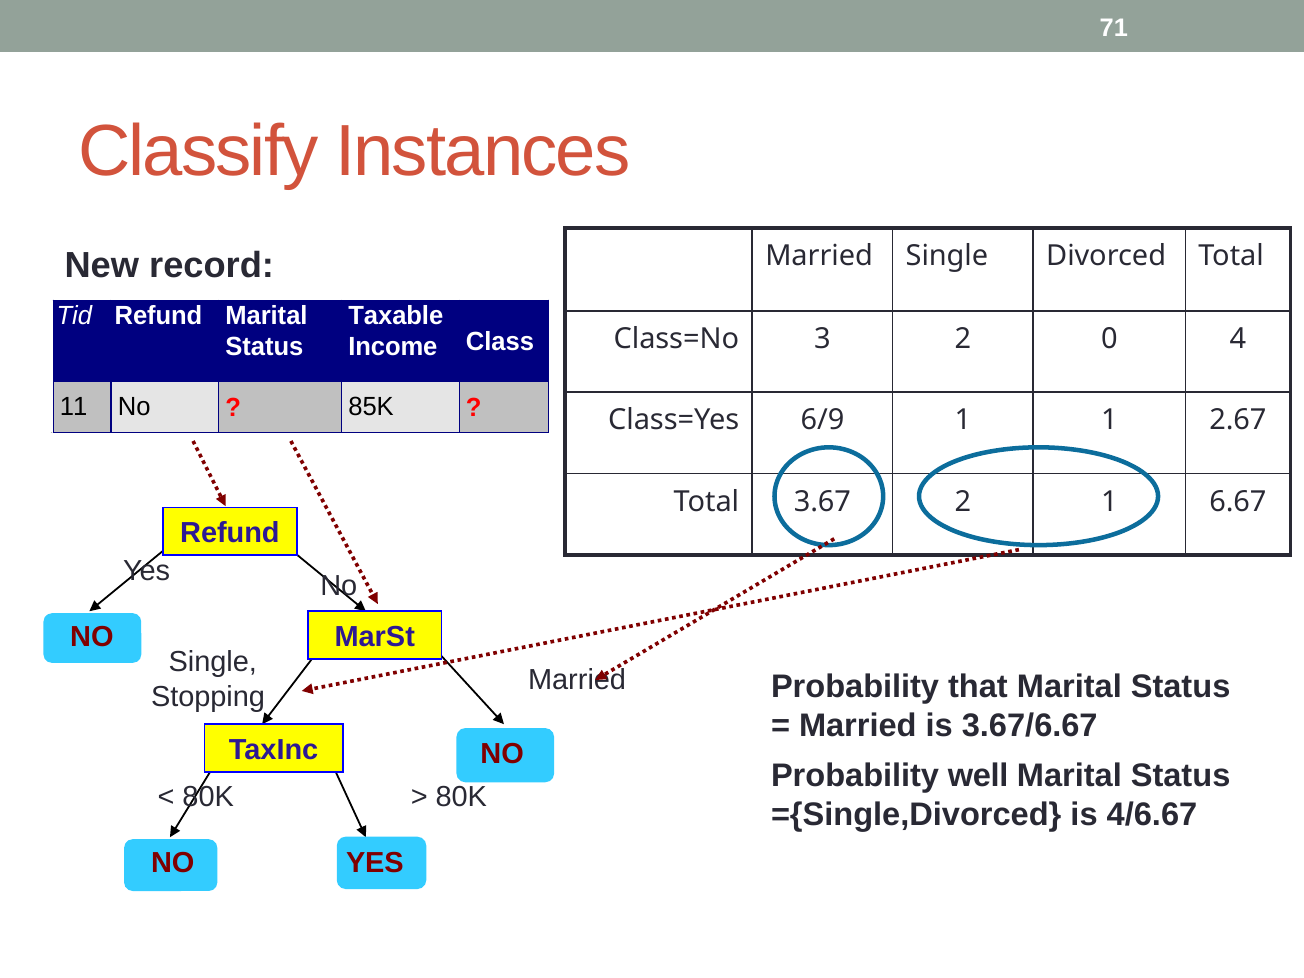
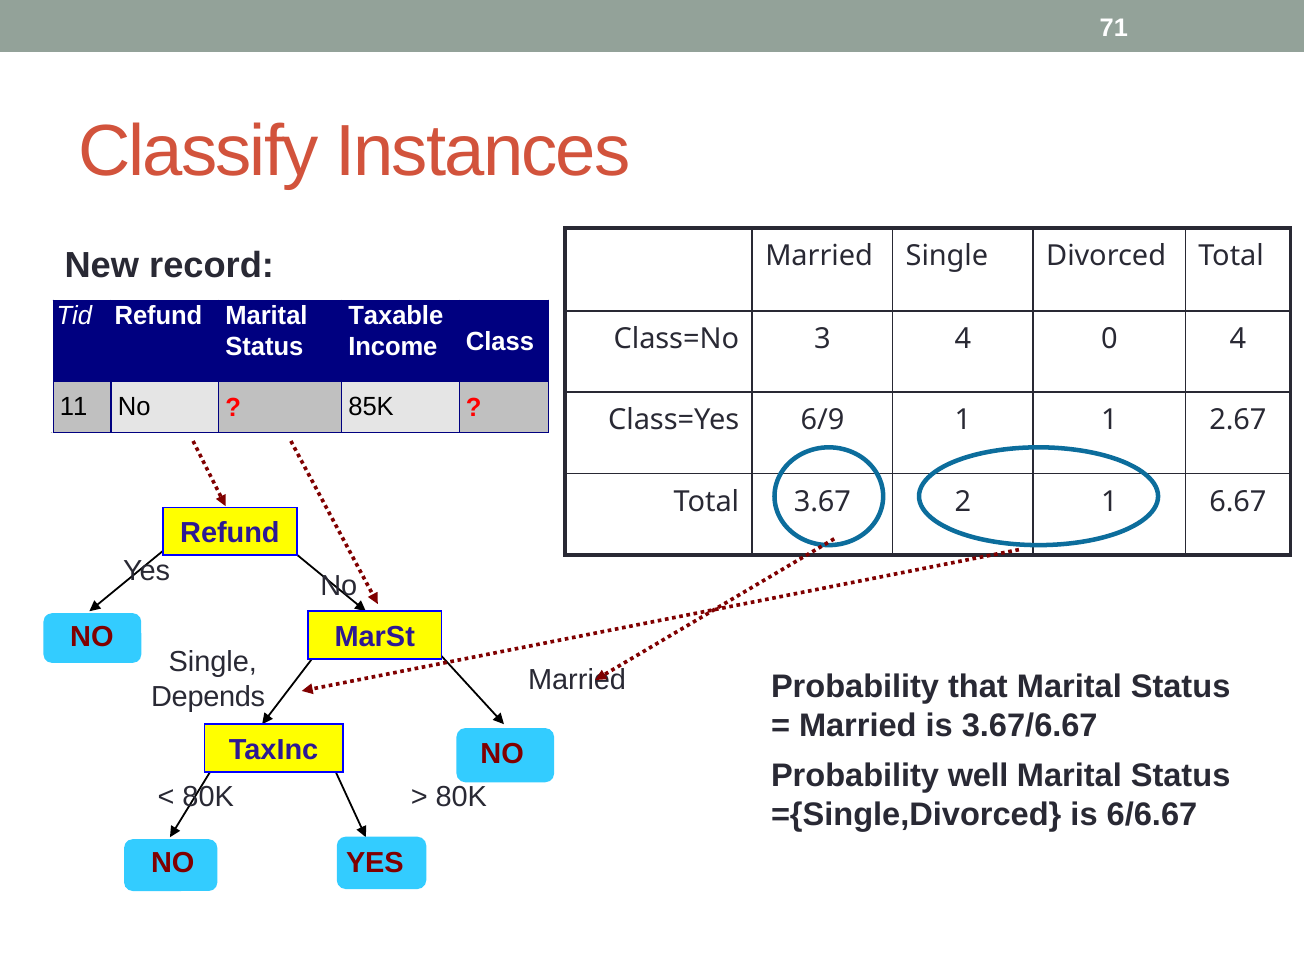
3 2: 2 -> 4 (963, 339)
Stopping: Stopping -> Depends (208, 697)
4/6.67: 4/6.67 -> 6/6.67 (1152, 815)
